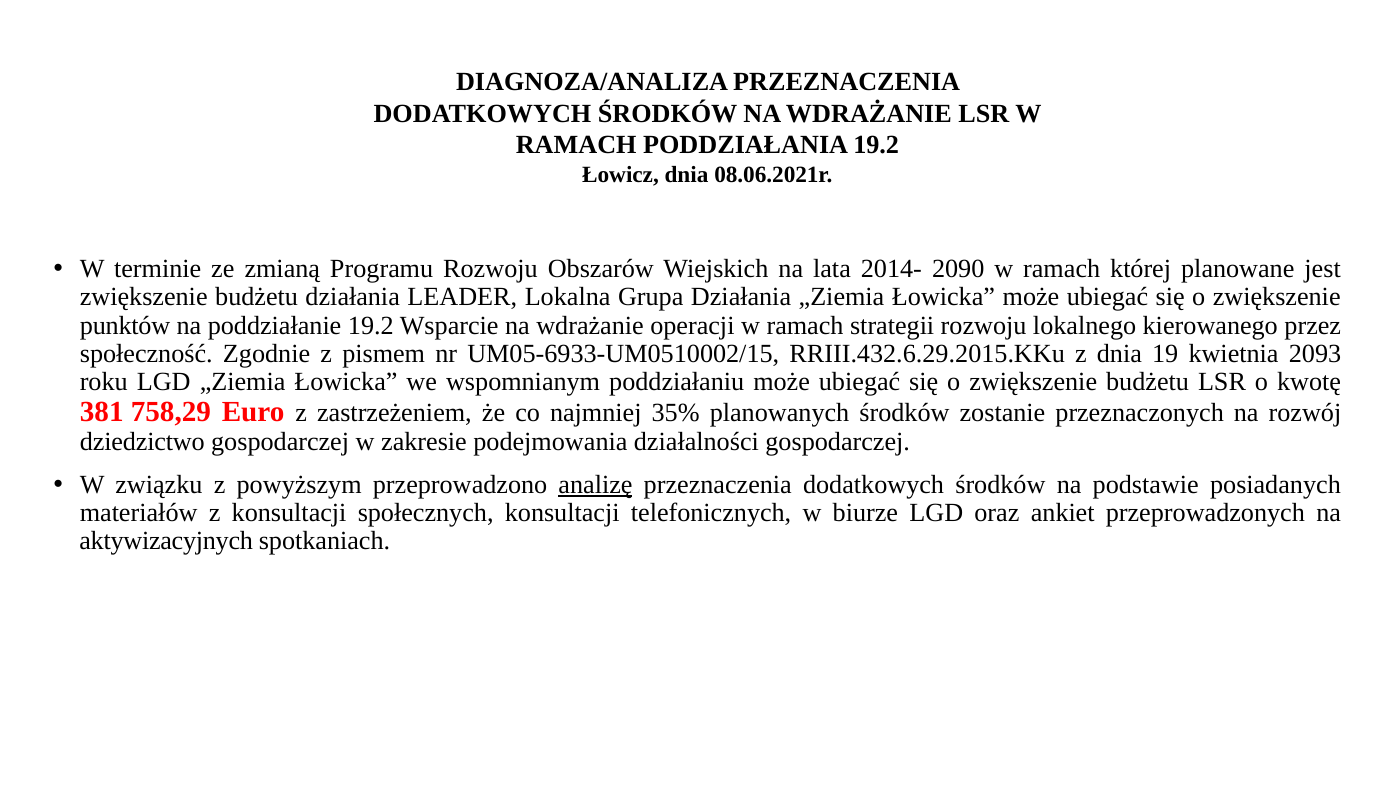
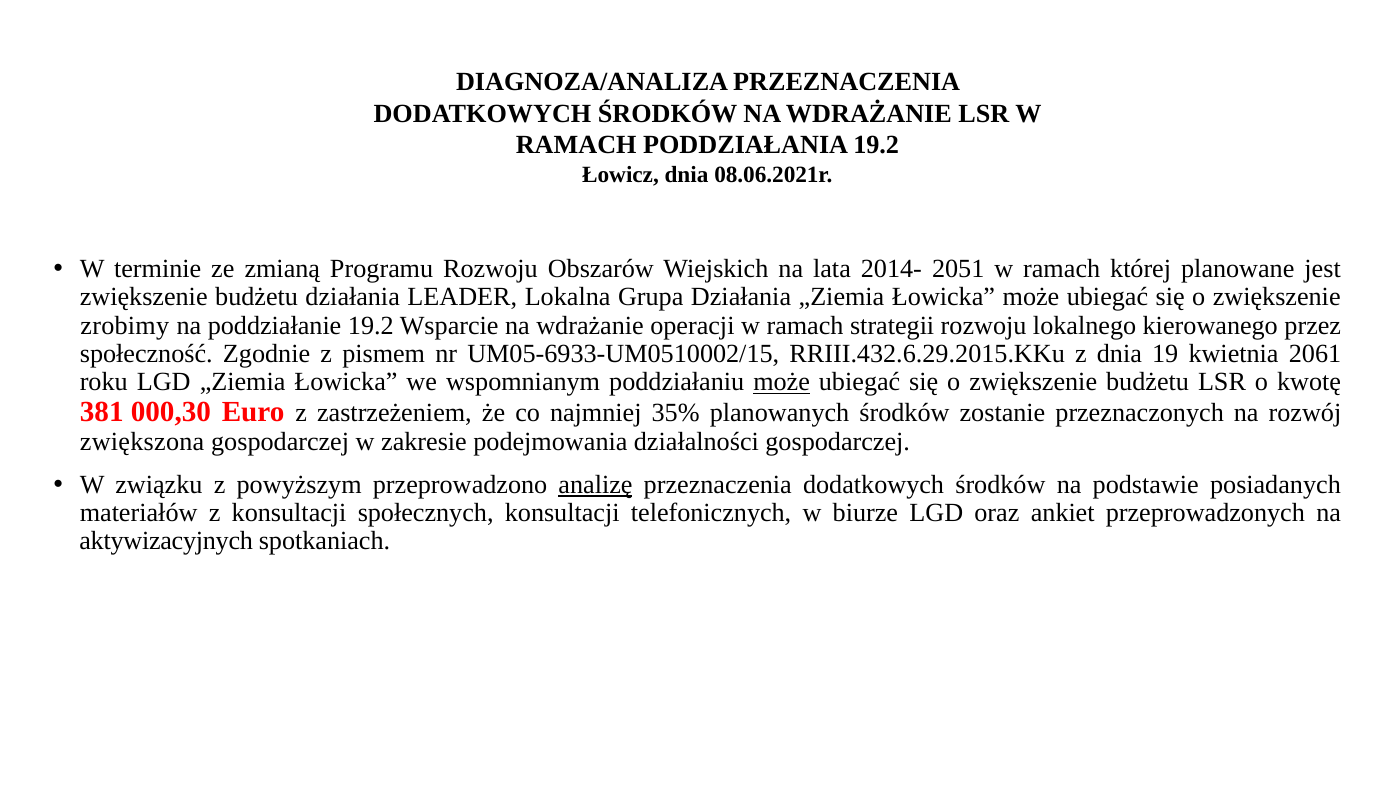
2090: 2090 -> 2051 (958, 269)
punktów: punktów -> zrobimy (125, 325)
2093: 2093 -> 2061 (1315, 354)
może underline: none -> present (782, 382)
758,29: 758,29 -> 000,30 (171, 412)
dziedzictwo: dziedzictwo -> zwiększona (142, 442)
